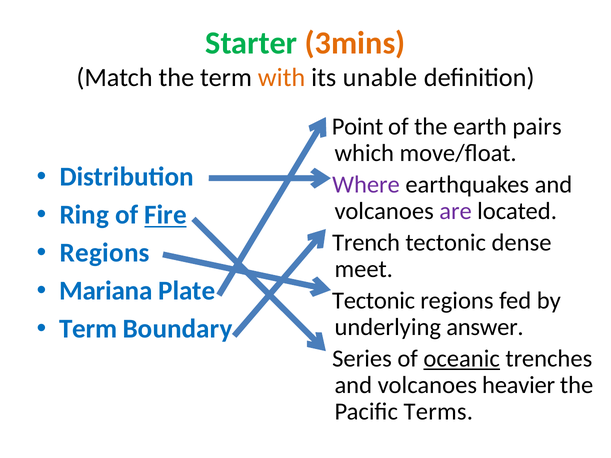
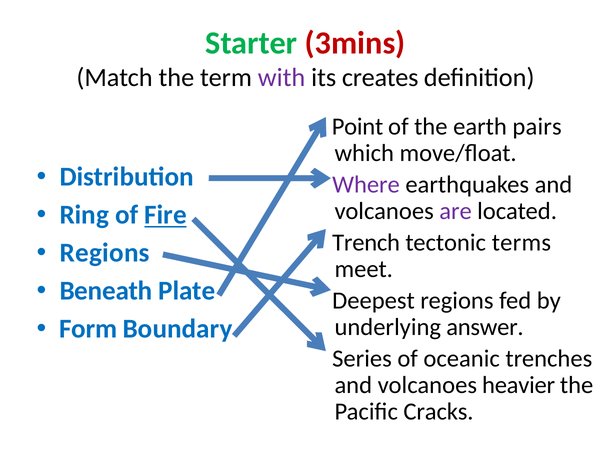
3mins colour: orange -> red (355, 43)
with colour: orange -> purple (282, 78)
unable: unable -> creates (380, 78)
dense: dense -> terms (521, 243)
Mariana: Mariana -> Beneath (106, 291)
Tectonic: Tectonic -> Deepest (373, 301)
Term: Term -> Form (88, 329)
oceanic underline: present -> none (462, 359)
Terms: Terms -> Cracks (438, 412)
